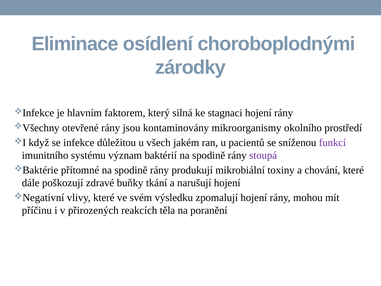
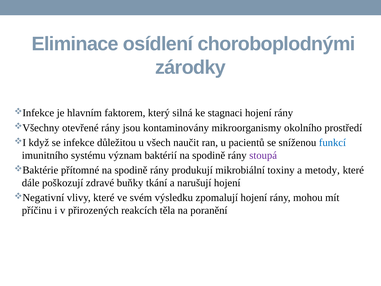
jakém: jakém -> naučit (186, 142)
funkcí colour: purple -> blue (332, 142)
chování: chování -> metody (322, 170)
